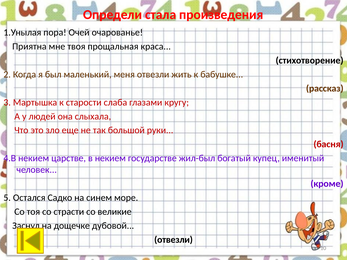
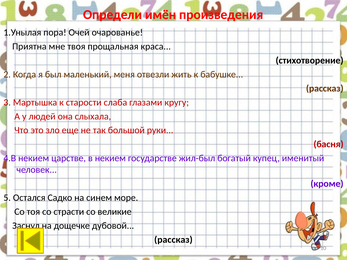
стала: стала -> имён (161, 15)
отвезли: отвезли -> рассказ (173, 240)
